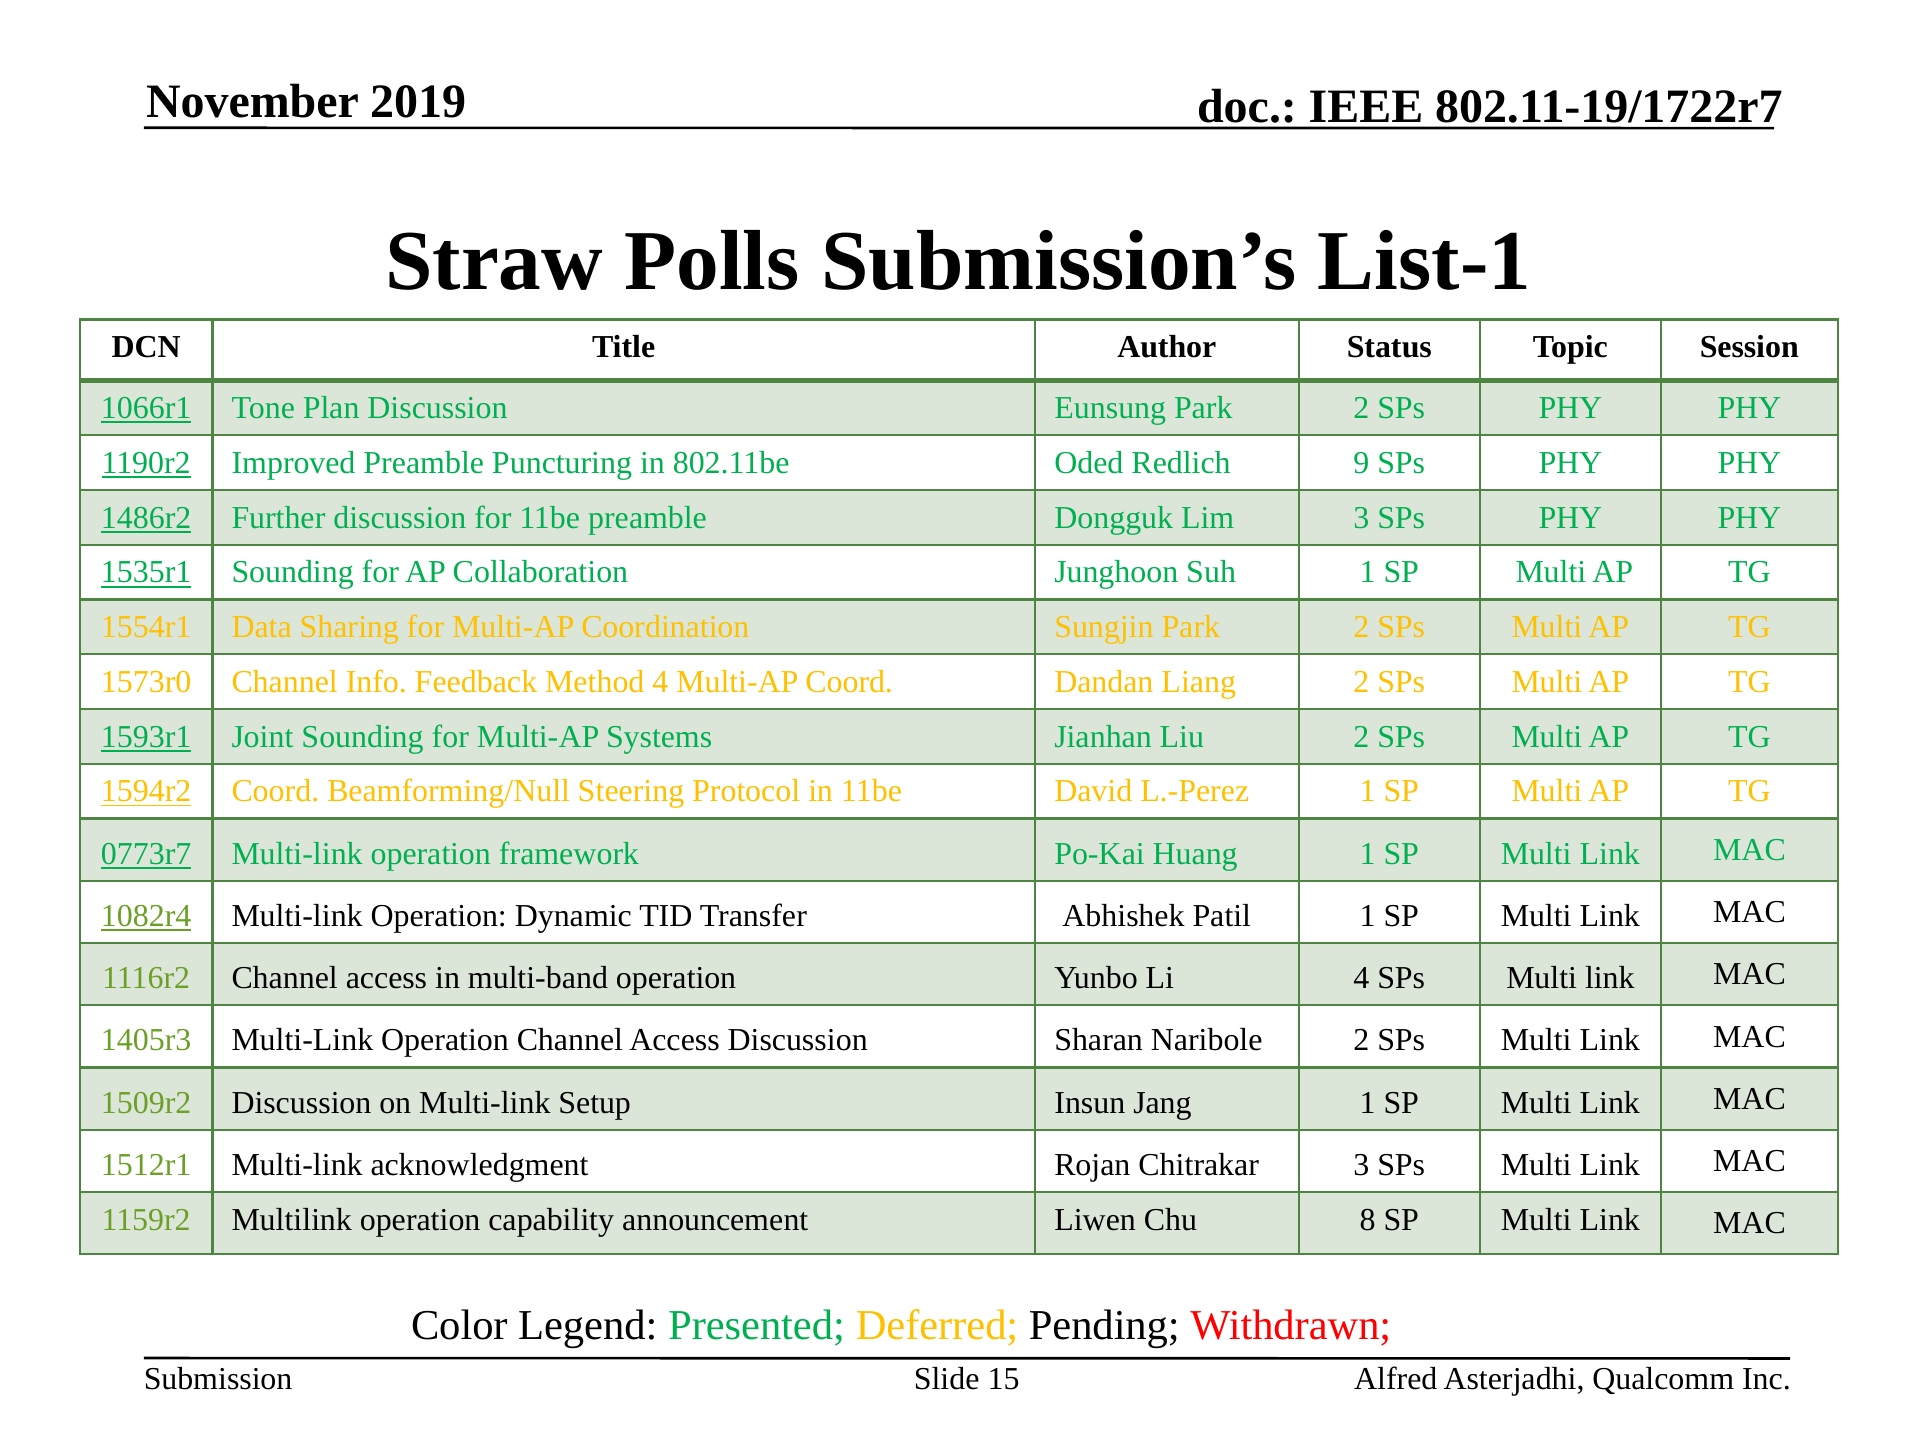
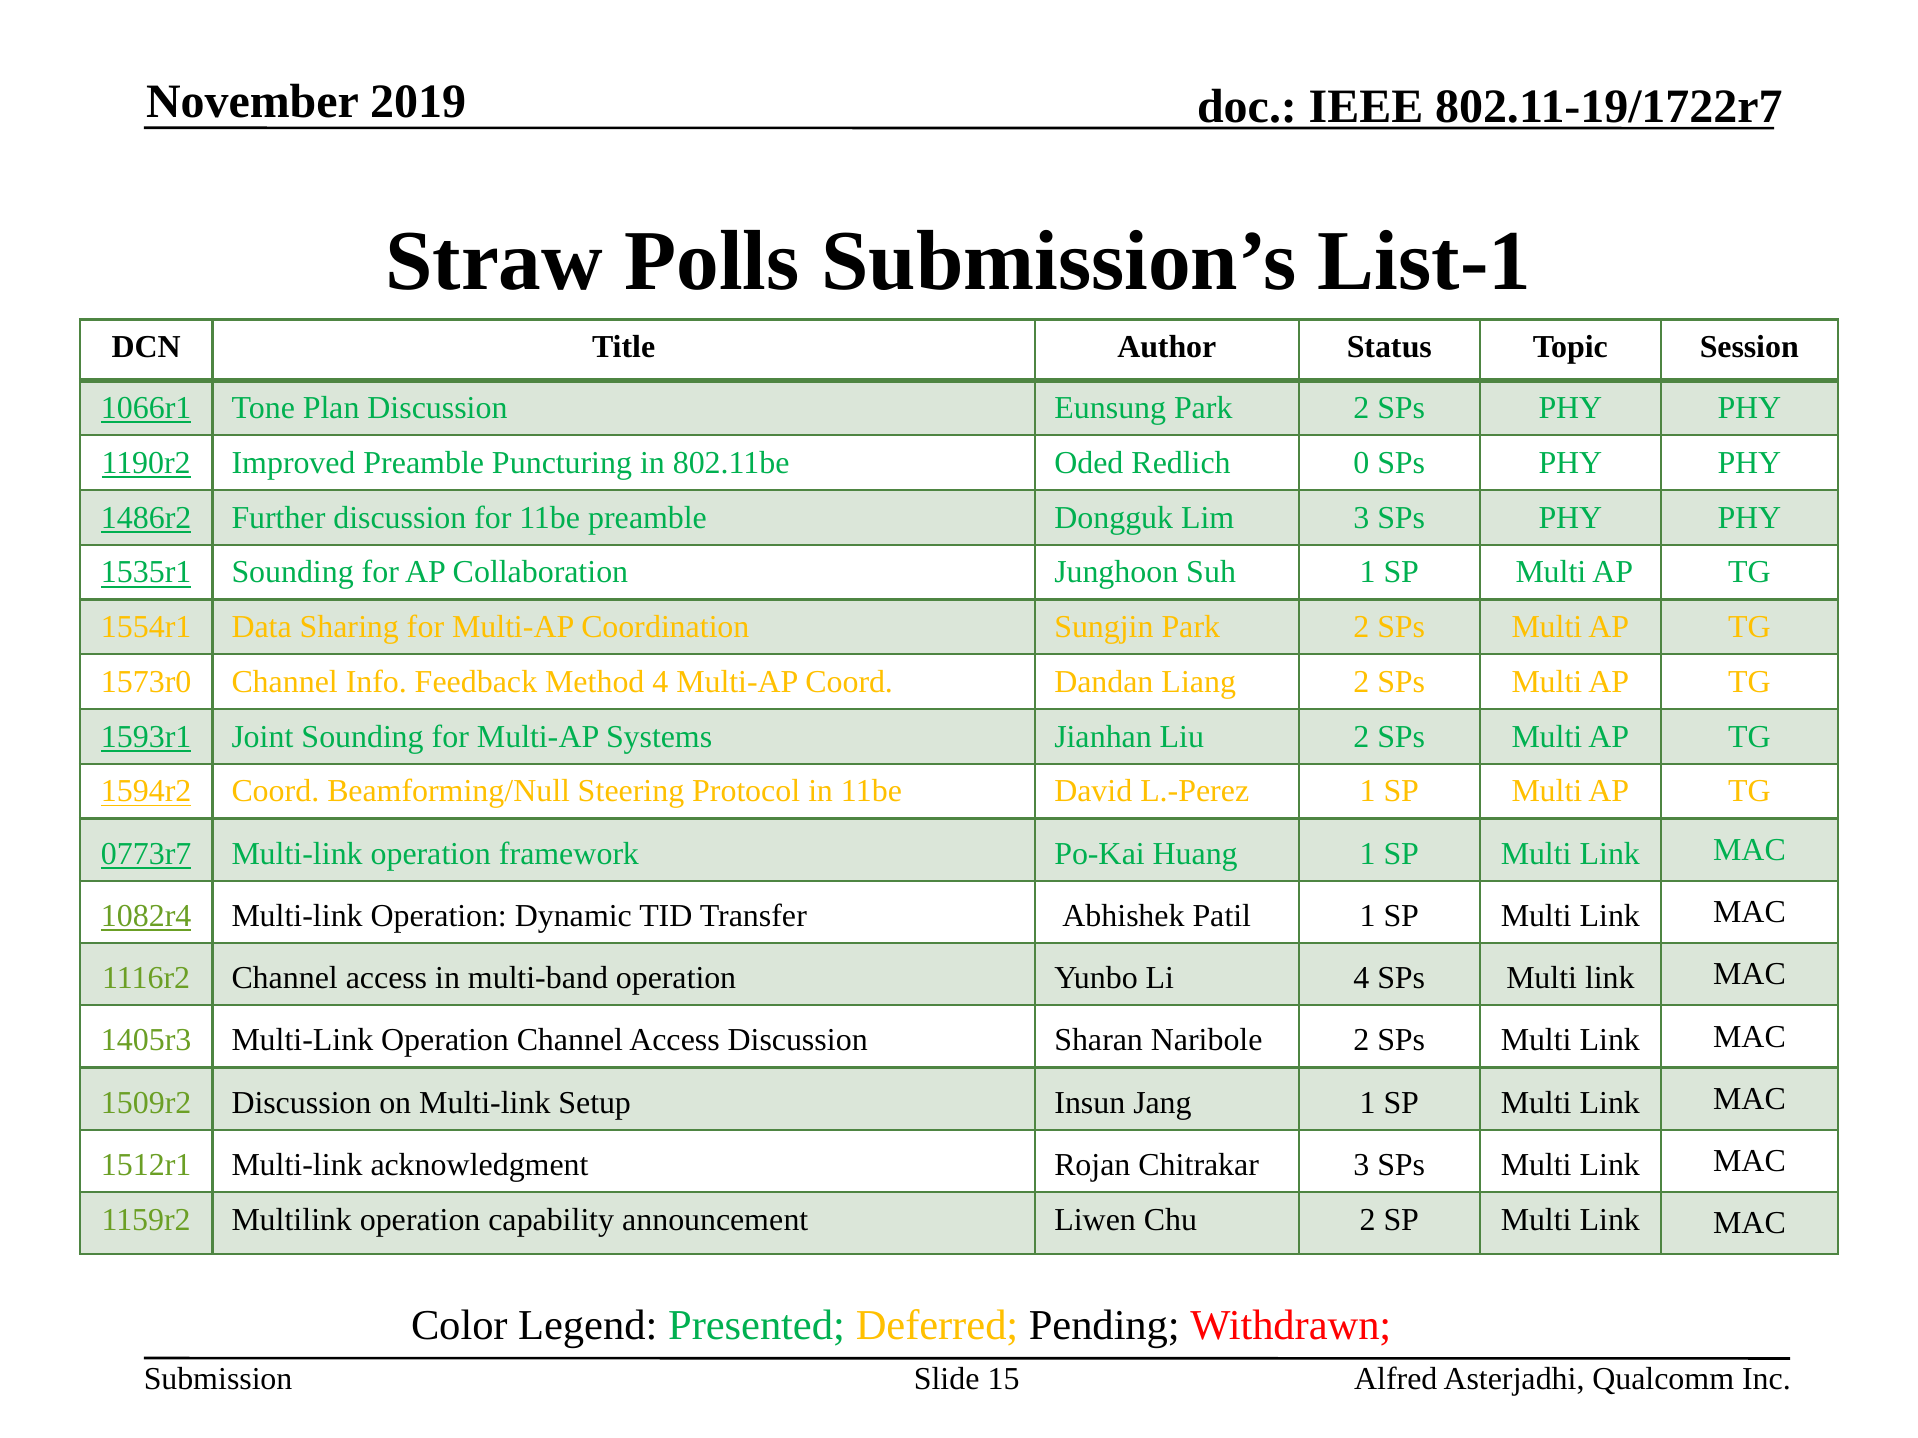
9: 9 -> 0 (1361, 463)
Chu 8: 8 -> 2 (1368, 1220)
